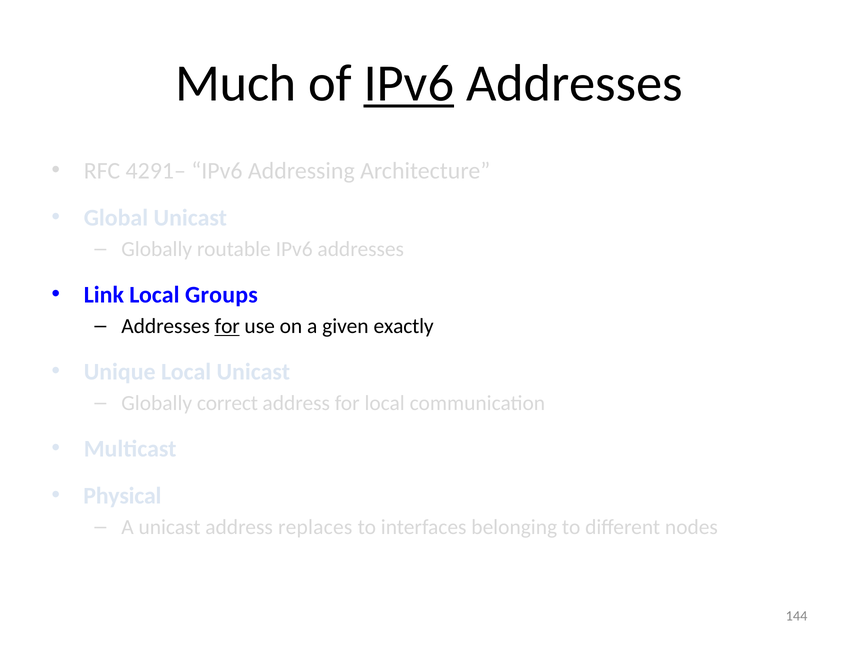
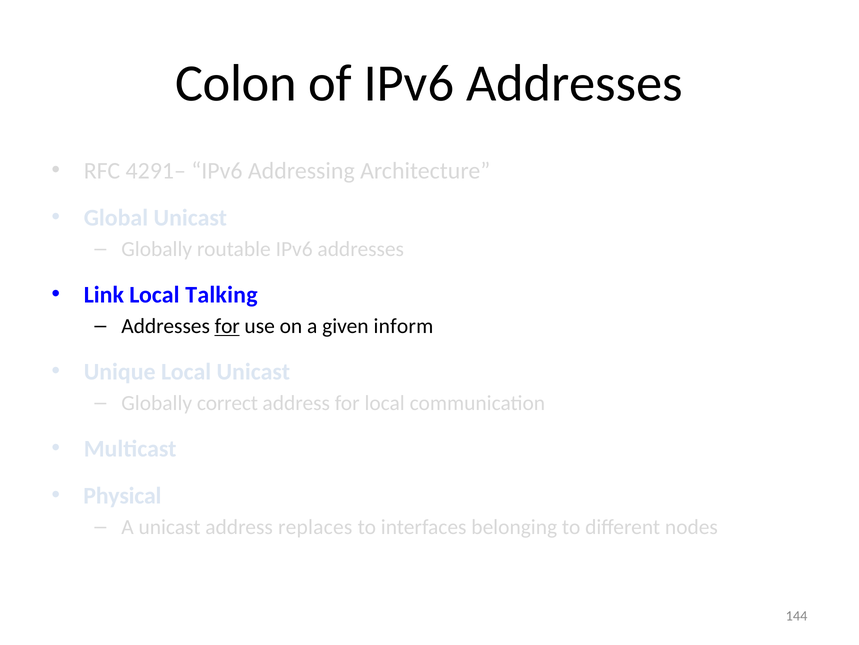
Much: Much -> Colon (236, 83)
IPv6 underline: present -> none (409, 83)
Groups: Groups -> Talking (221, 294)
exactly: exactly -> inform (403, 326)
